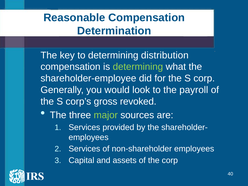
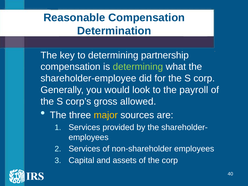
distribution: distribution -> partnership (165, 55)
revoked: revoked -> allowed (138, 102)
major colour: light green -> yellow (106, 115)
